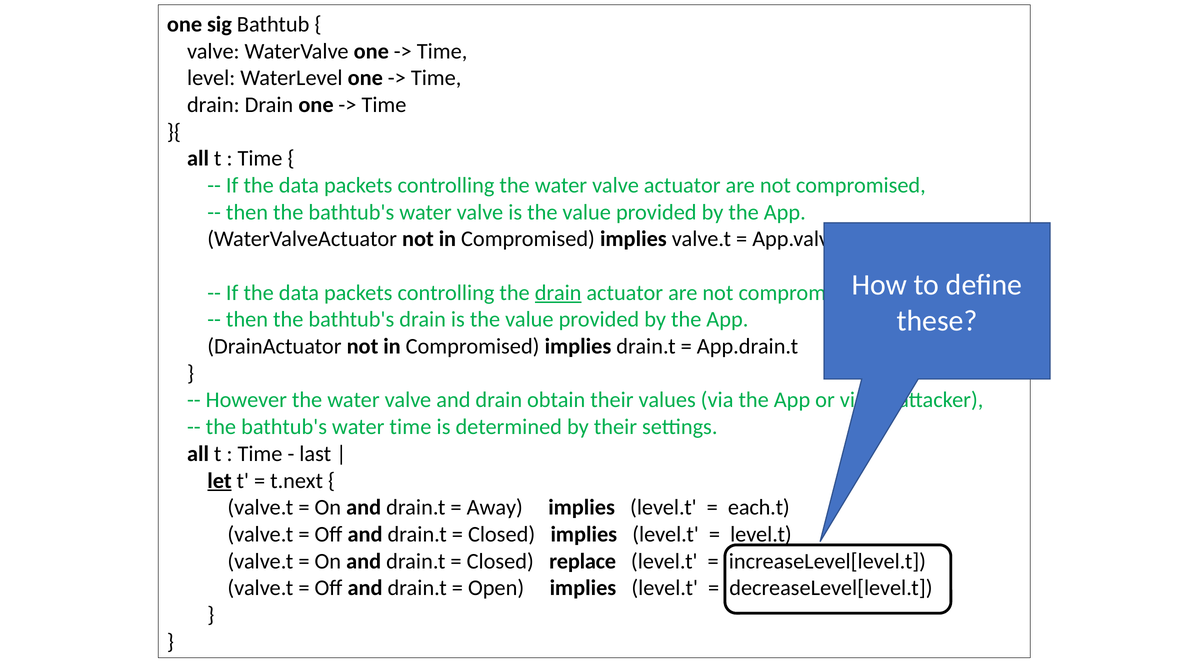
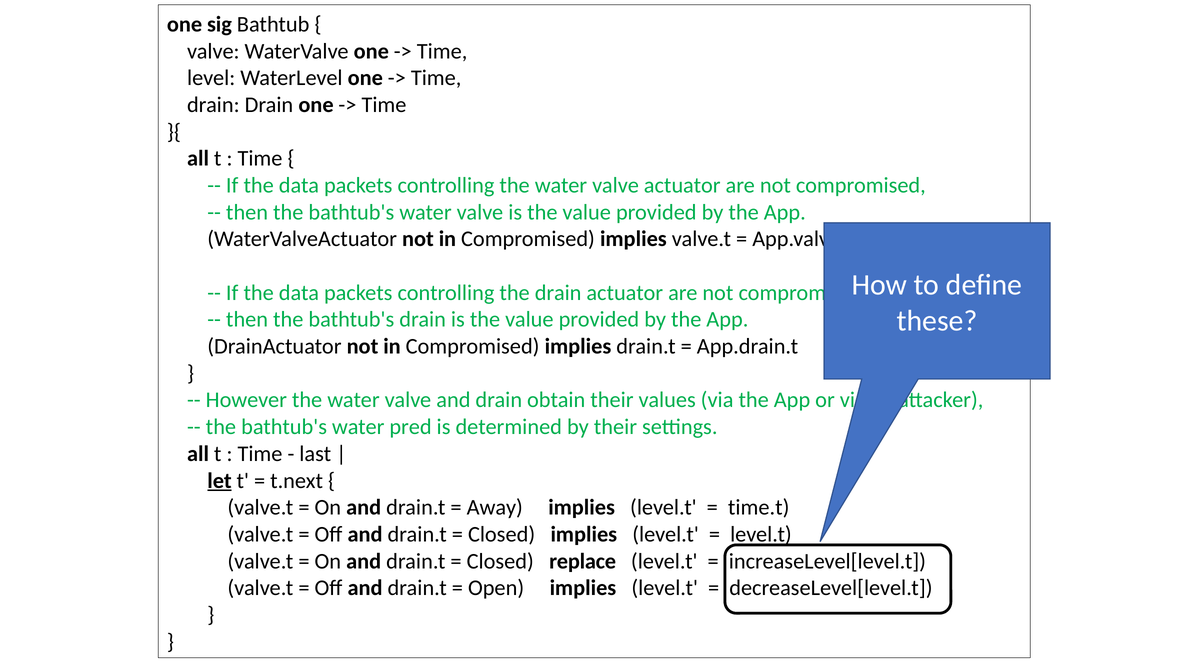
drain underline: present -> none (558, 293)
water time: time -> pred (411, 427)
each.t: each.t -> time.t (759, 507)
